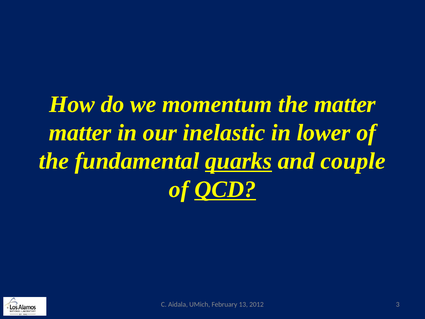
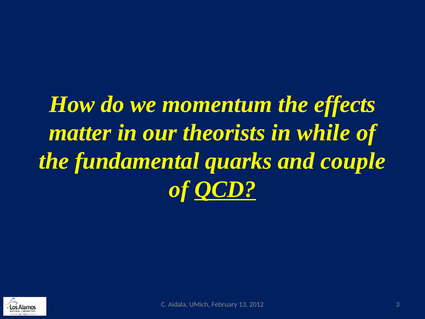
the matter: matter -> effects (345, 104)
inelastic: inelastic -> theorists (224, 133)
lower: lower -> while (324, 133)
quarks underline: present -> none (239, 161)
